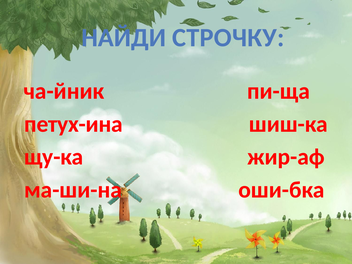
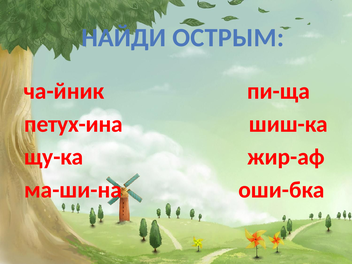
СТРОЧКУ: СТРОЧКУ -> ОСТРЫМ (228, 38)
